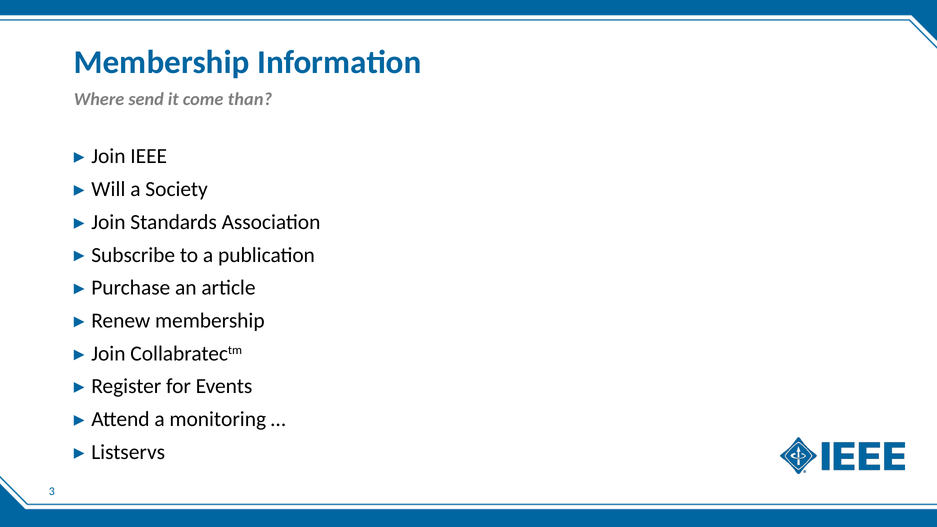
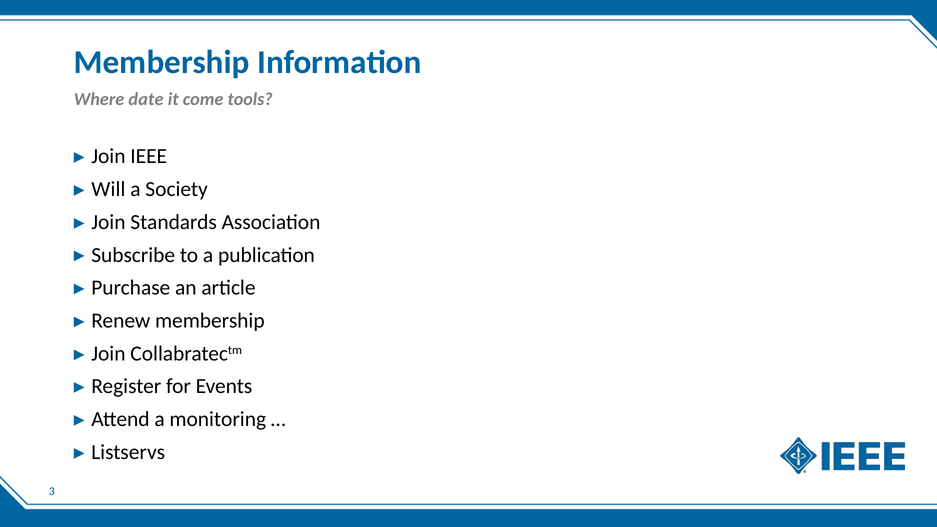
send: send -> date (146, 99)
than: than -> tools (250, 99)
